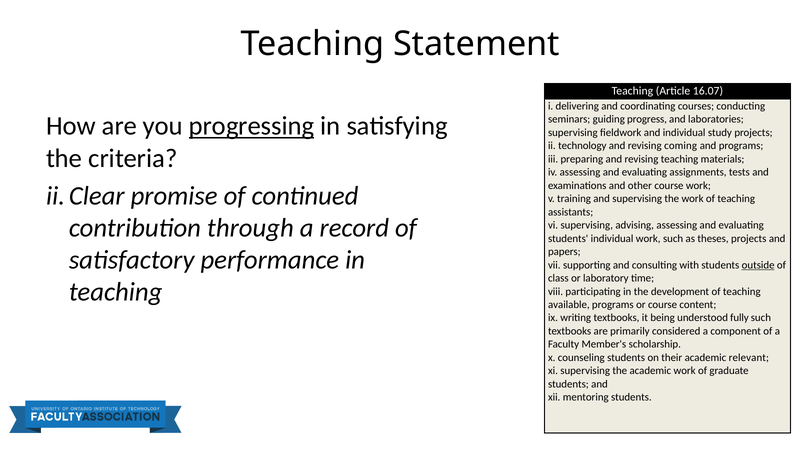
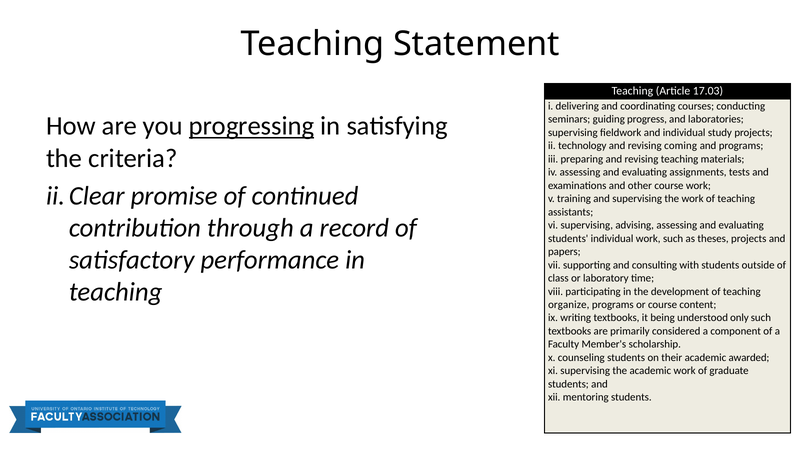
16.07: 16.07 -> 17.03 (708, 91)
outside underline: present -> none (758, 265)
available: available -> organize (569, 304)
fully: fully -> only (739, 318)
relevant: relevant -> awarded (749, 357)
